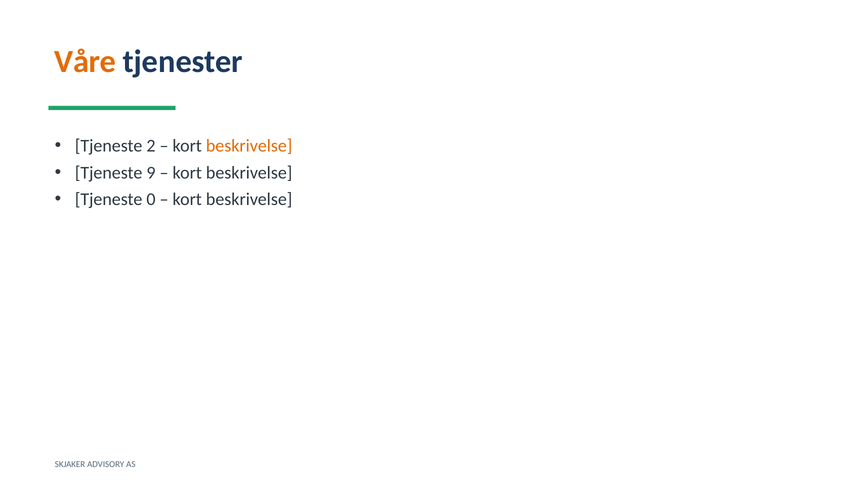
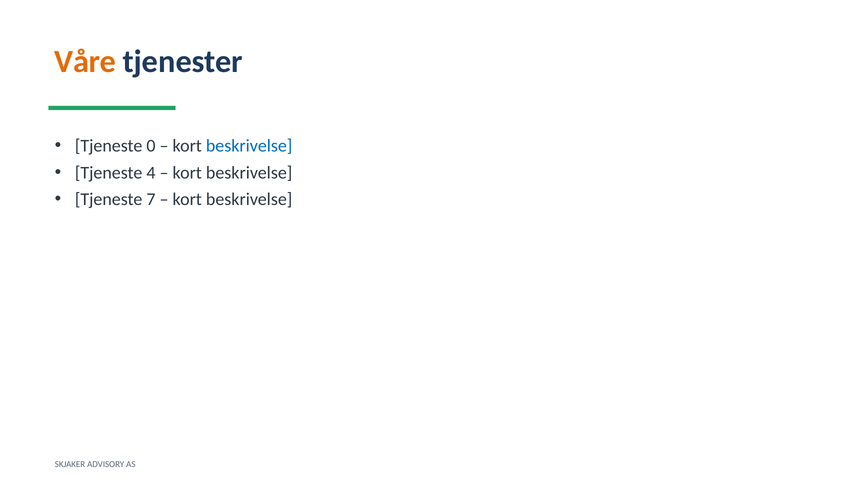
2: 2 -> 0 (151, 146)
beskrivelse colour: orange -> blue (249, 146)
9: 9 -> 4 (151, 173)
0: 0 -> 7 (151, 200)
